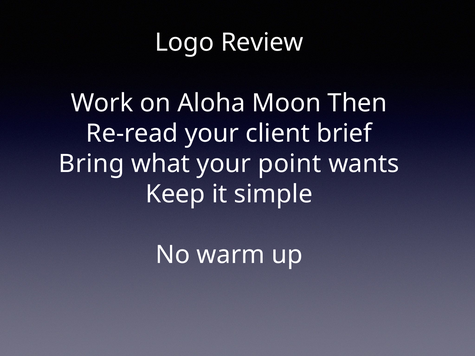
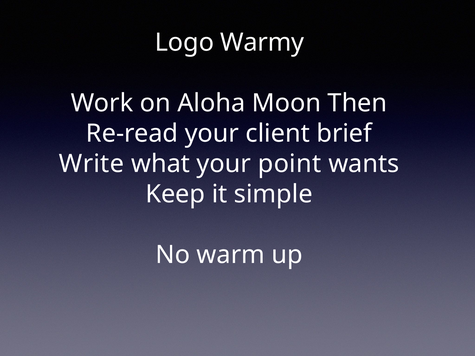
Review: Review -> Warmy (262, 42)
Bring: Bring -> Write (91, 164)
